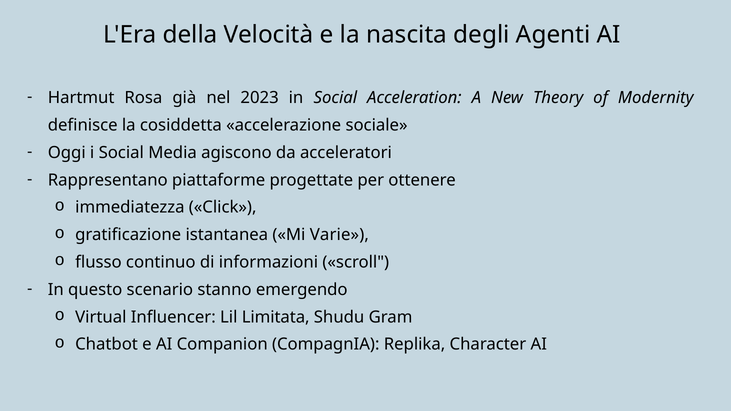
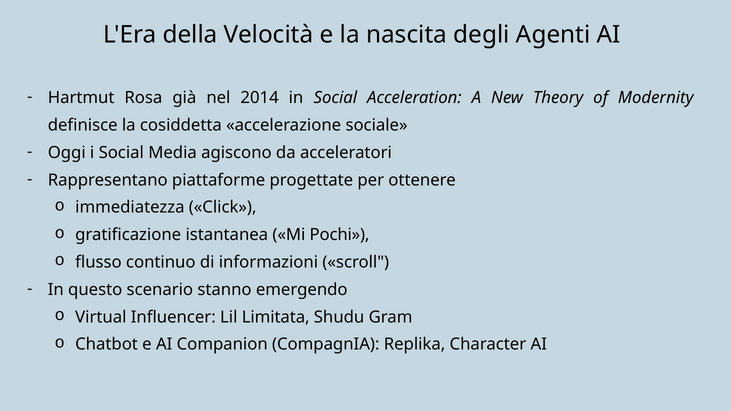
2023: 2023 -> 2014 (260, 98)
Varie: Varie -> Pochi (339, 235)
